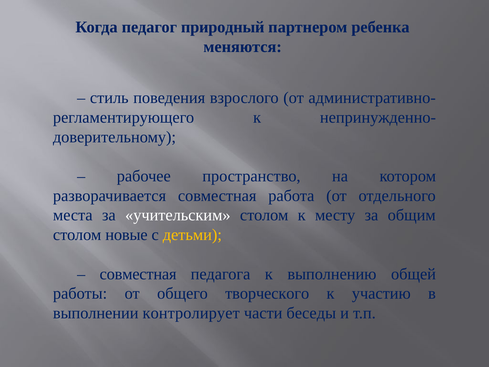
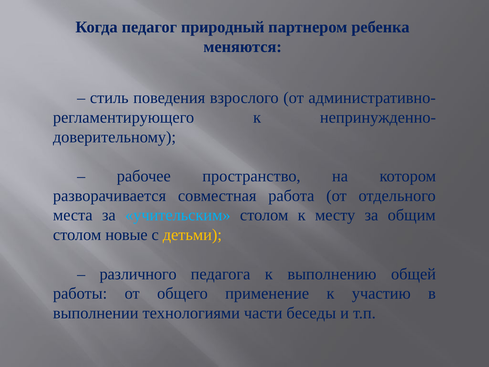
учительским colour: white -> light blue (178, 215)
совместная: совместная -> различного (138, 274)
творческого: творческого -> применение (267, 293)
контролирует: контролирует -> технологиями (191, 313)
